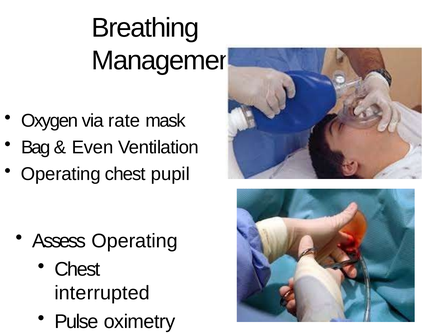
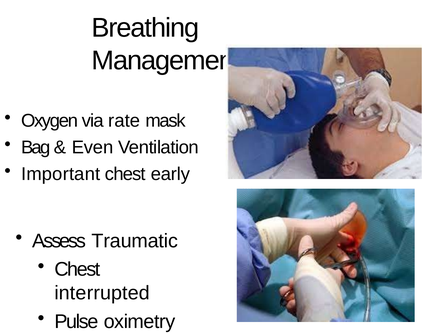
Operating: Operating -> Important (61, 174)
pupil: pupil -> early (170, 174)
Assess Operating: Operating -> Traumatic (135, 241)
